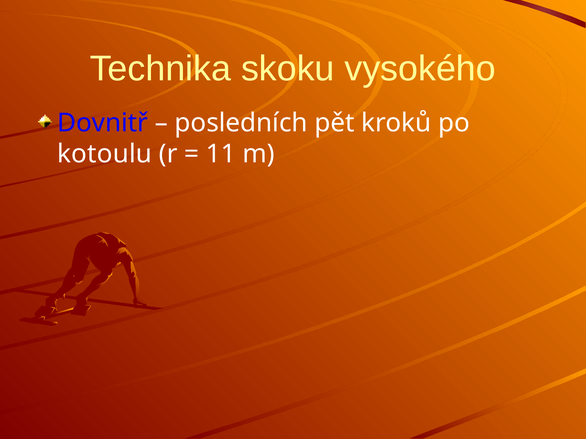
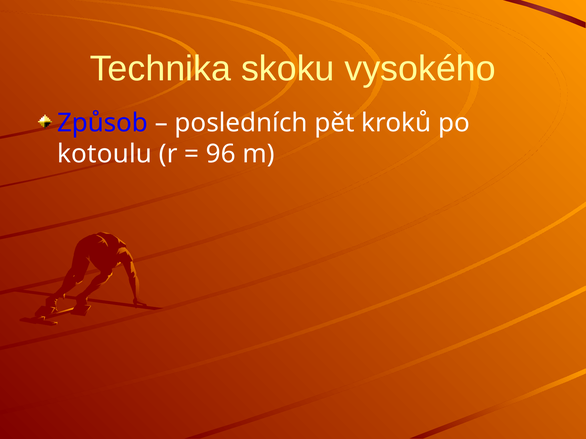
Dovnitř: Dovnitř -> Způsob (103, 123)
11: 11 -> 96 (221, 154)
